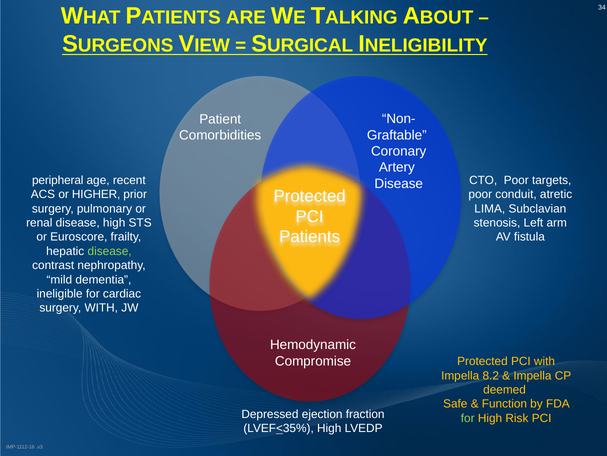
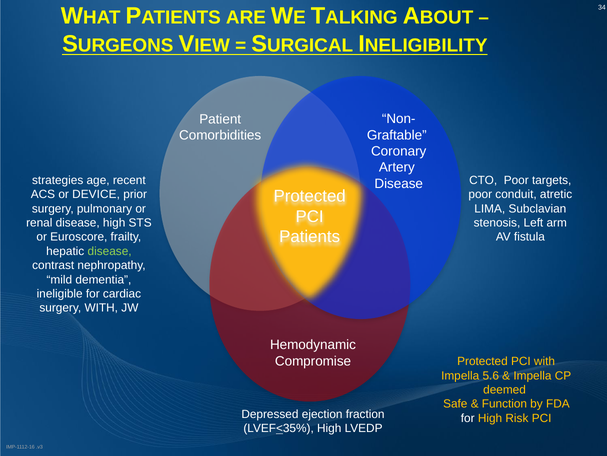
peripheral: peripheral -> strategies (58, 180)
HIGHER: HIGHER -> DEVICE (96, 194)
8.2: 8.2 -> 5.6 (491, 375)
for colour: light green -> white (468, 418)
